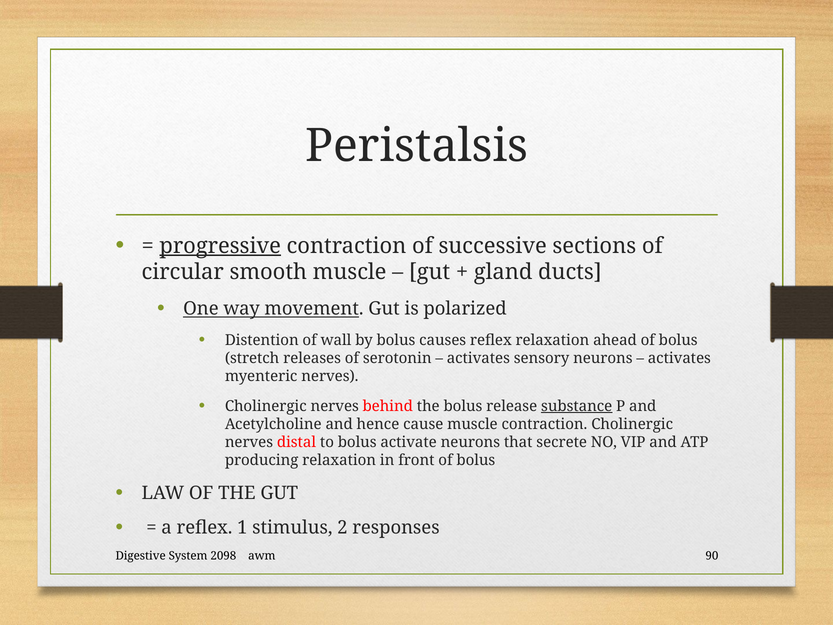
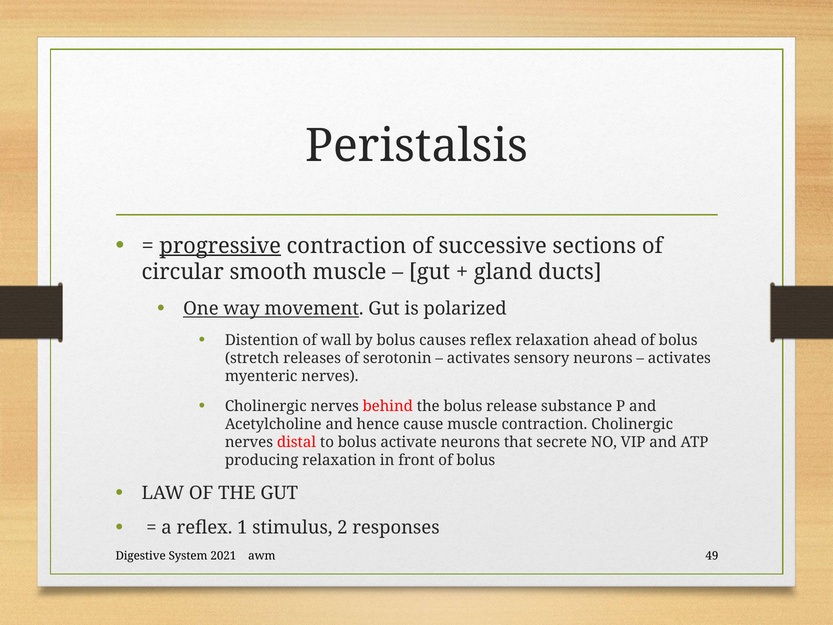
substance underline: present -> none (577, 406)
2098: 2098 -> 2021 (223, 556)
90: 90 -> 49 (712, 556)
